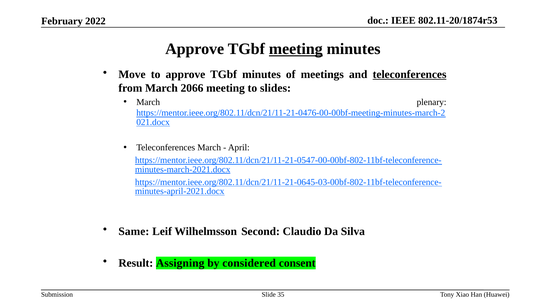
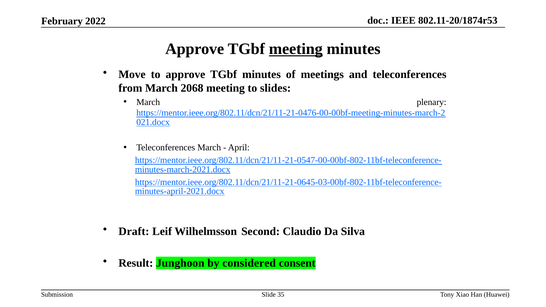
teleconferences underline: present -> none (410, 75)
2066: 2066 -> 2068 (192, 88)
Same: Same -> Draft (134, 231)
Assigning: Assigning -> Junghoon (180, 263)
